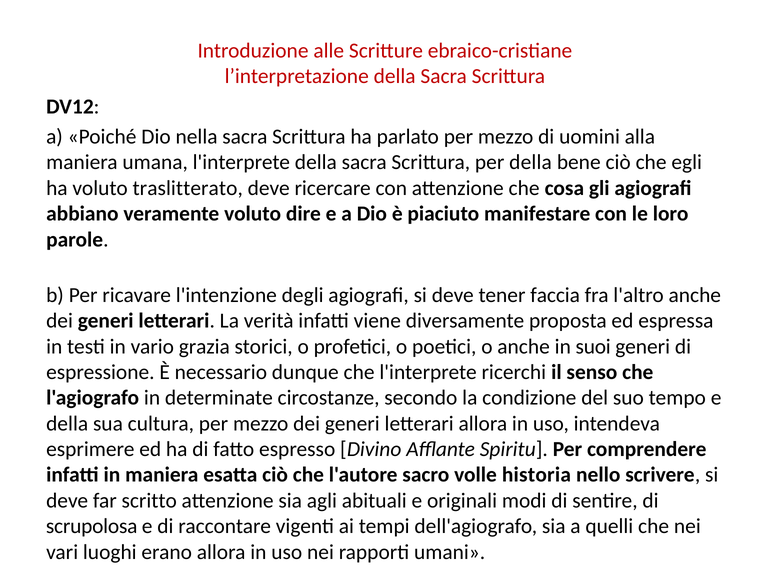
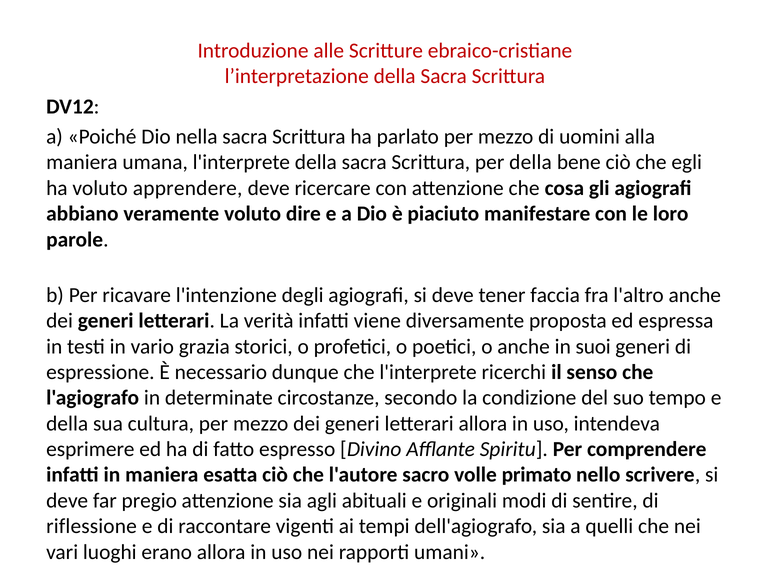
traslitterato: traslitterato -> apprendere (188, 188)
historia: historia -> primato (537, 475)
scritto: scritto -> pregio (149, 501)
scrupolosa: scrupolosa -> riflessione (91, 527)
